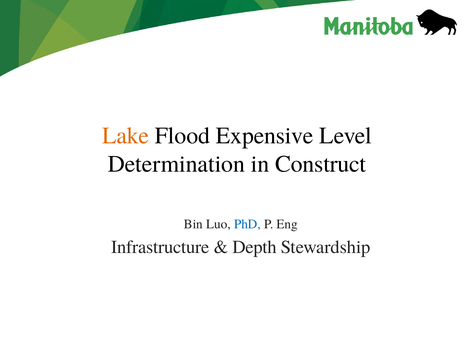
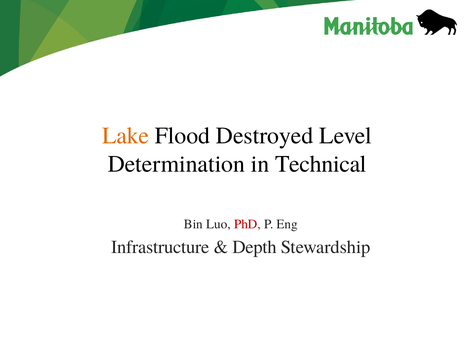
Expensive: Expensive -> Destroyed (265, 136)
Construct: Construct -> Technical (321, 164)
PhD colour: blue -> red (247, 224)
